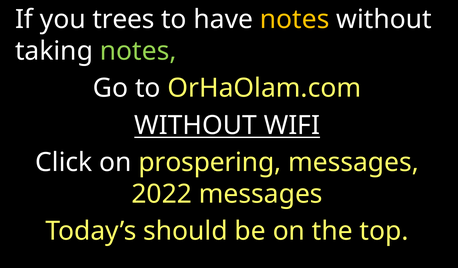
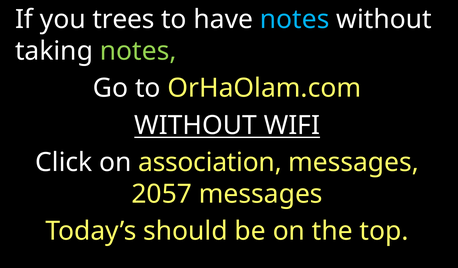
notes colour: yellow -> light blue (295, 20)
prospering: prospering -> association (210, 163)
2022: 2022 -> 2057 (162, 194)
